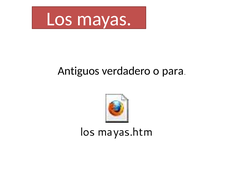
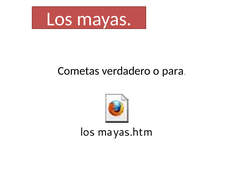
Antiguos: Antiguos -> Cometas (79, 71)
